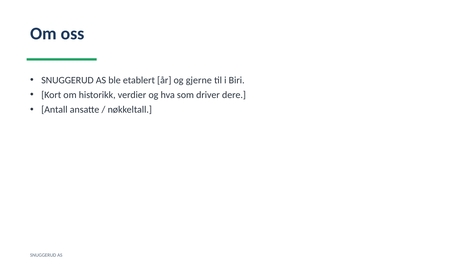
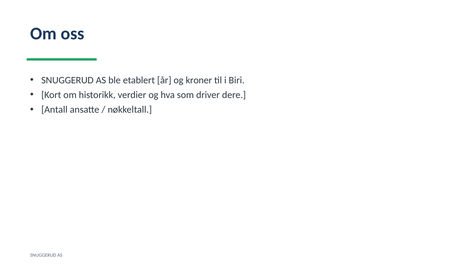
gjerne: gjerne -> kroner (199, 80)
